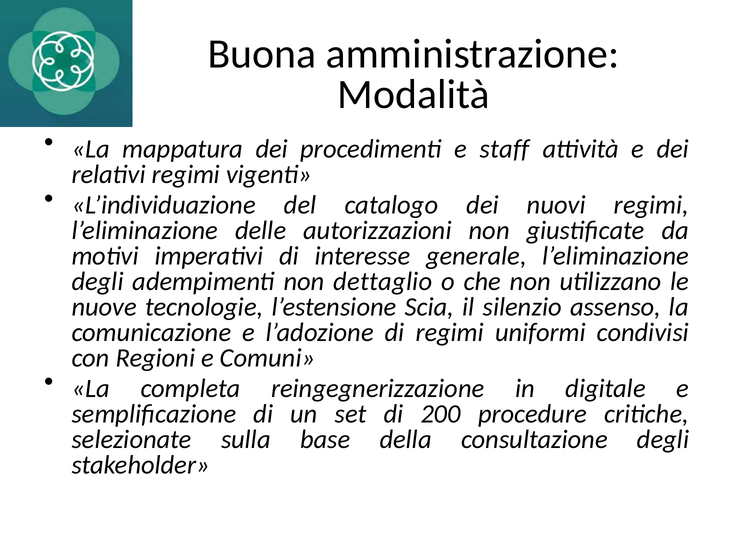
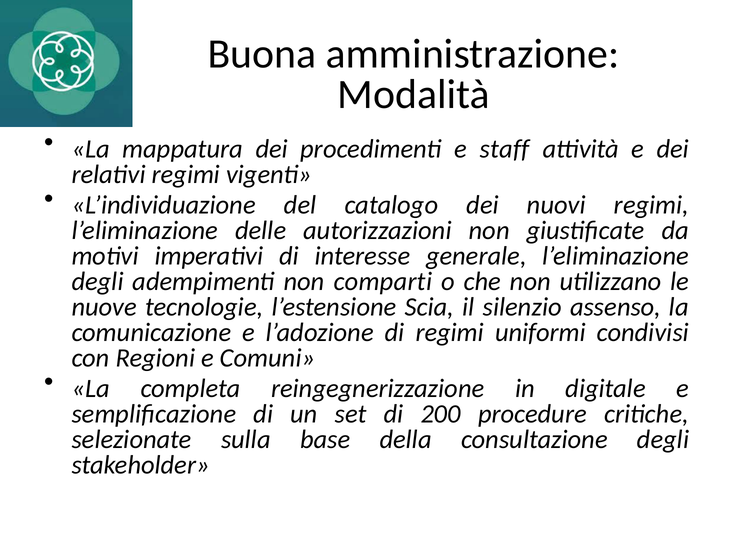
dettaglio: dettaglio -> comparti (383, 281)
